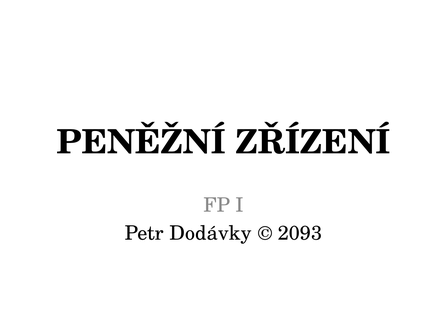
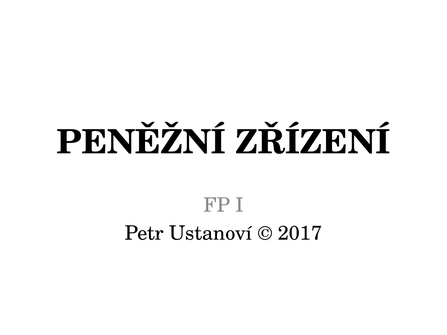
Dodávky: Dodávky -> Ustanoví (211, 233)
2093: 2093 -> 2017 (300, 233)
